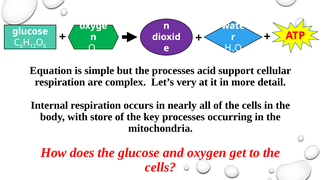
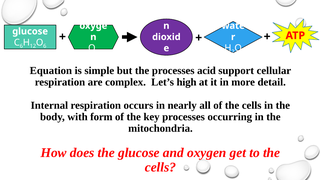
very: very -> high (187, 82)
store: store -> form (101, 117)
